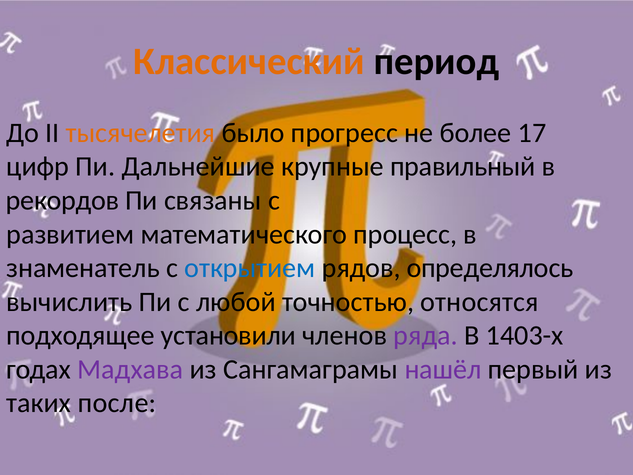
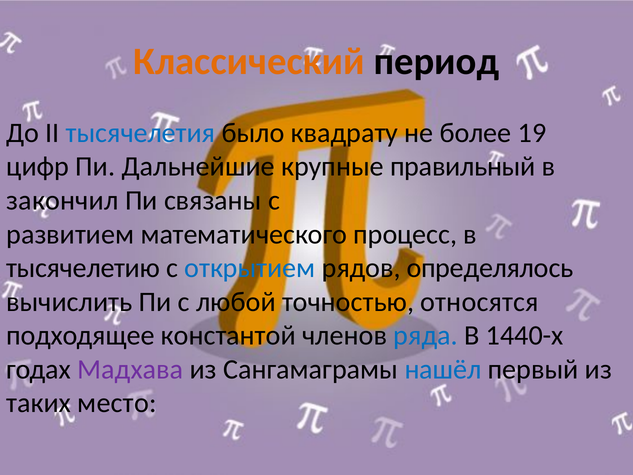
тысячелетия colour: orange -> blue (141, 133)
прогресс: прогресс -> квадрату (344, 133)
17: 17 -> 19 (532, 133)
рекордов: рекордов -> закончил (62, 200)
знаменатель: знаменатель -> тысячелетию (83, 268)
установили: установили -> константой (228, 335)
ряда colour: purple -> blue (426, 335)
1403-х: 1403-х -> 1440-х (525, 335)
нашёл colour: purple -> blue (443, 369)
после: после -> место (117, 403)
